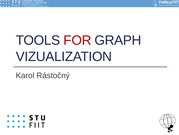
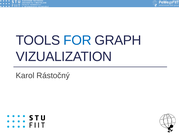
FOR colour: red -> blue (77, 40)
